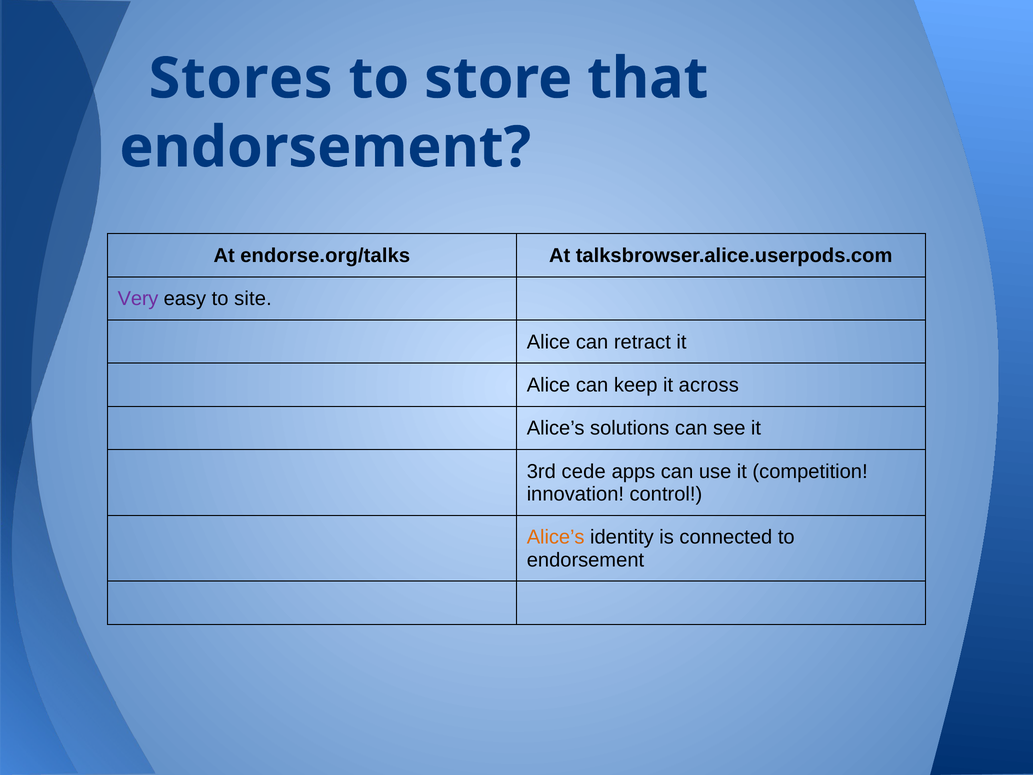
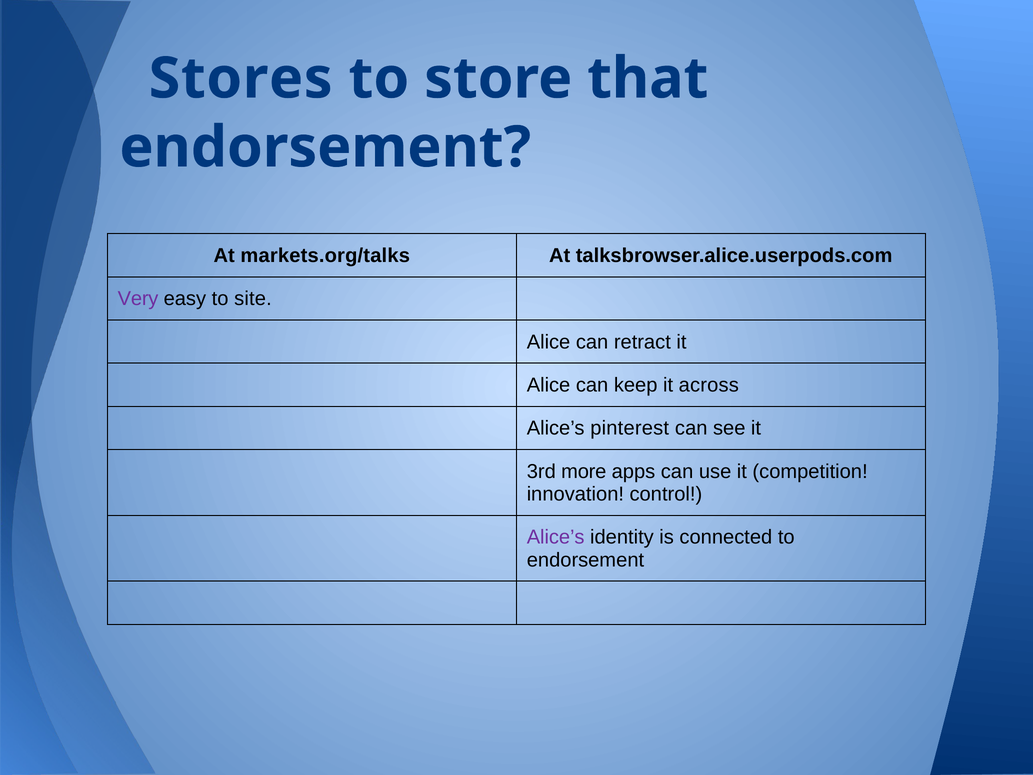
endorse.org/talks: endorse.org/talks -> markets.org/talks (325, 255)
solutions: solutions -> pinterest (630, 428)
cede: cede -> more (584, 471)
Alice’s colour: orange -> purple (556, 537)
